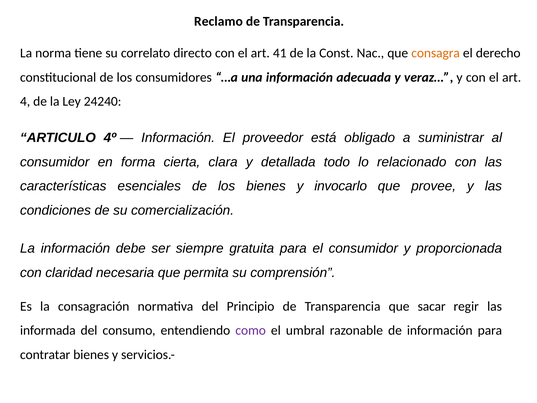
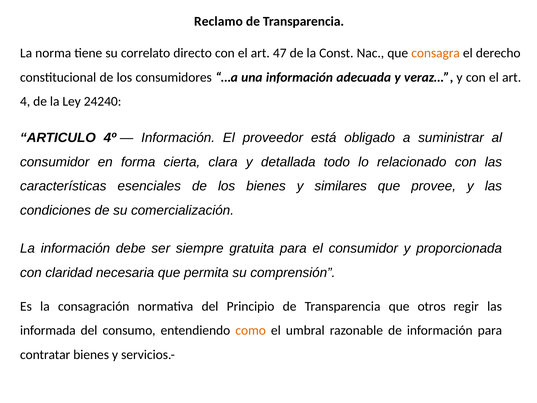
41: 41 -> 47 (280, 53)
invocarlo: invocarlo -> similares (341, 186)
sacar: sacar -> otros (432, 306)
como colour: purple -> orange (251, 330)
